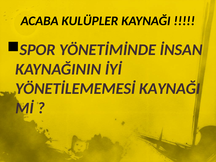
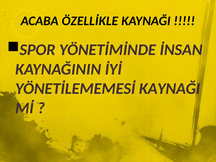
KULÜPLER: KULÜPLER -> ÖZELLİKLE (90, 21)
